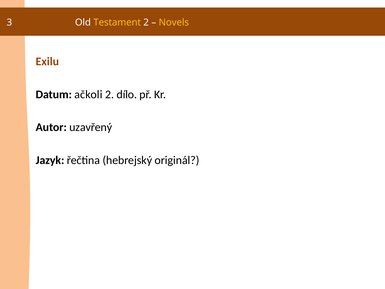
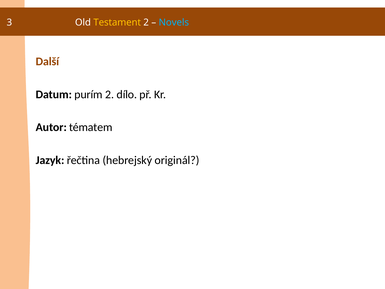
Novels colour: yellow -> light blue (174, 22)
Exilu: Exilu -> Další (47, 61)
ačkoli: ačkoli -> purím (89, 94)
uzavřený: uzavřený -> tématem (91, 127)
